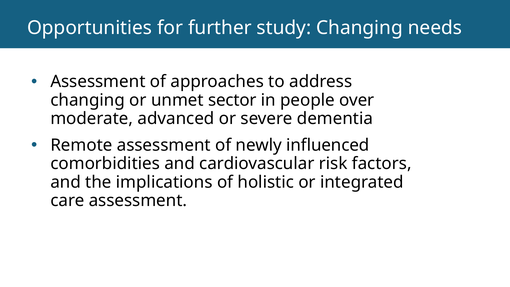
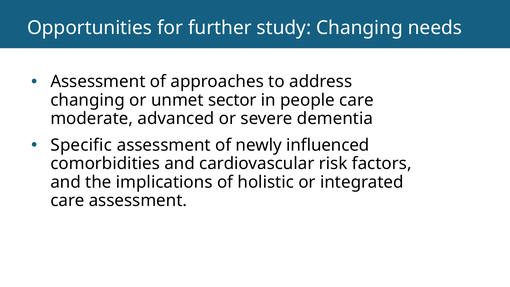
people over: over -> care (357, 100)
Remote: Remote -> Specific (81, 145)
